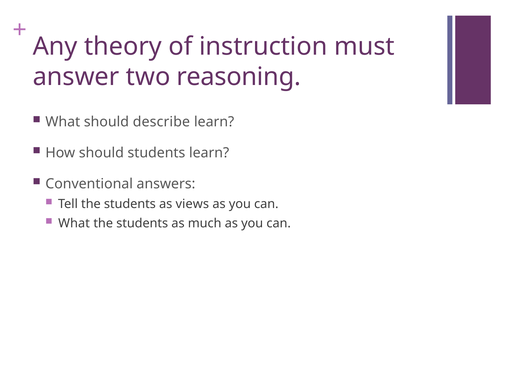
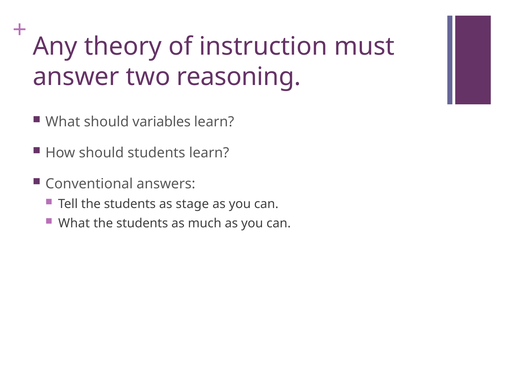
describe: describe -> variables (162, 122)
views: views -> stage (192, 204)
